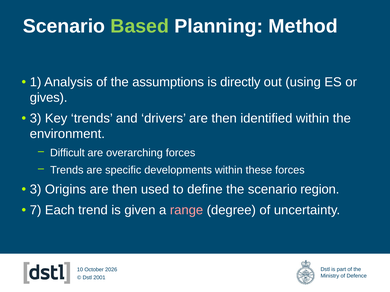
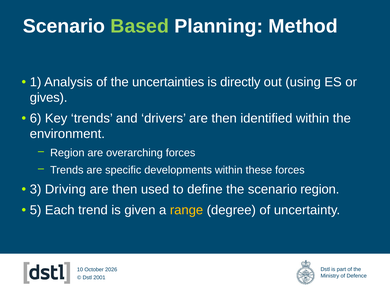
assumptions: assumptions -> uncertainties (168, 82)
3: 3 -> 6 (36, 118)
Difficult: Difficult -> Region (67, 153)
Origins: Origins -> Driving (65, 190)
7: 7 -> 5 (36, 210)
range colour: pink -> yellow (187, 210)
